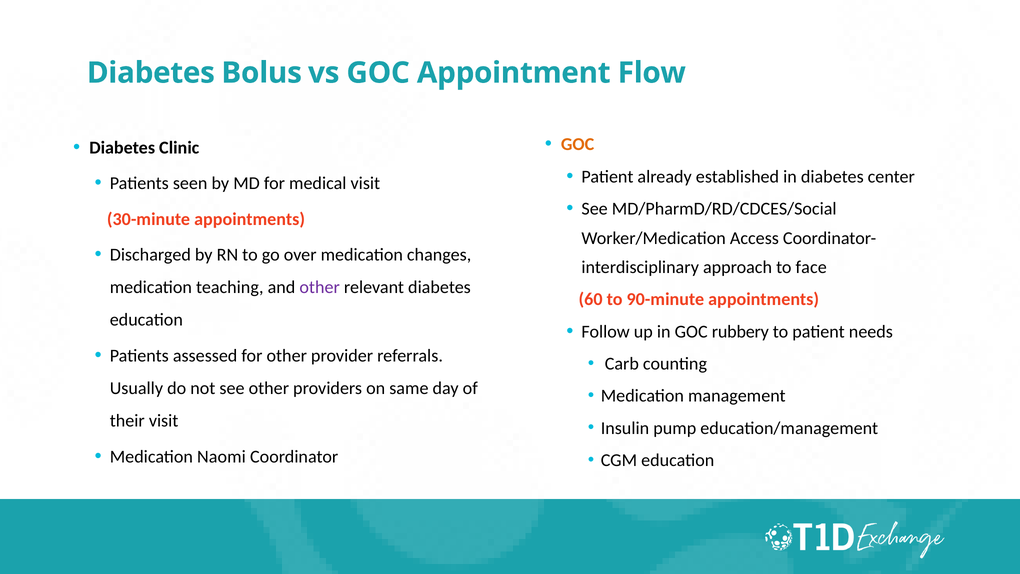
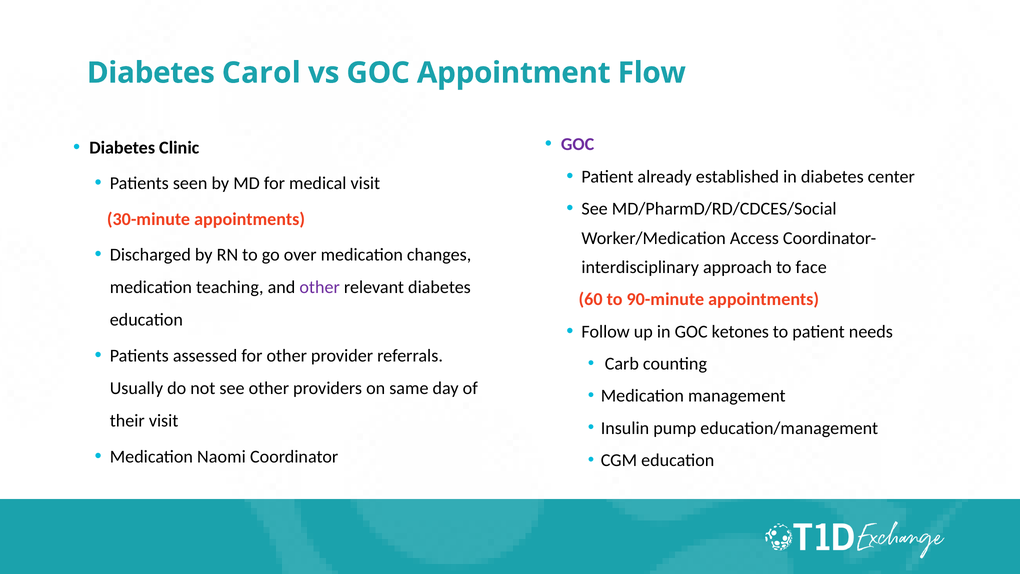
Bolus: Bolus -> Carol (261, 73)
GOC colour: orange -> purple (578, 144)
rubbery: rubbery -> ketones (740, 332)
